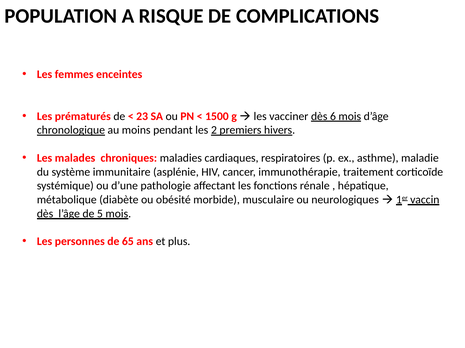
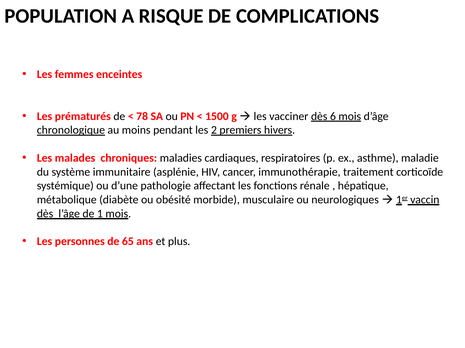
23: 23 -> 78 (142, 116)
5: 5 -> 1 (100, 214)
